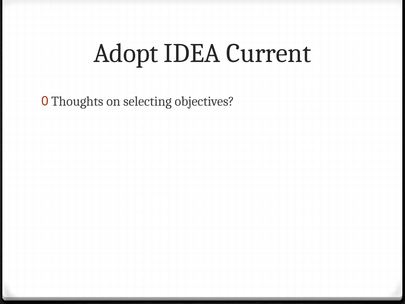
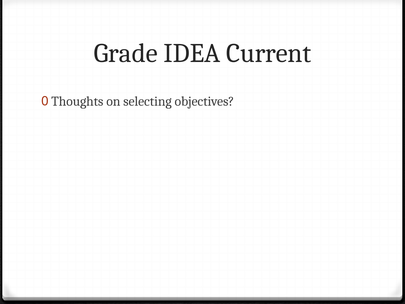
Adopt: Adopt -> Grade (126, 53)
